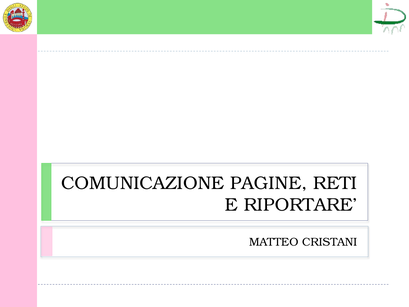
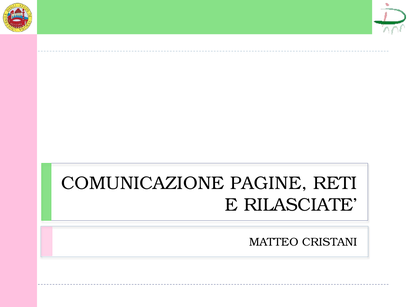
RIPORTARE: RIPORTARE -> RILASCIATE (300, 205)
